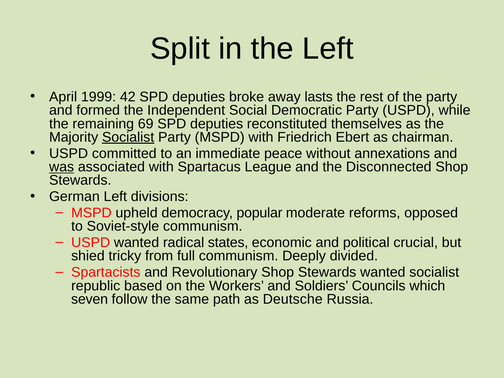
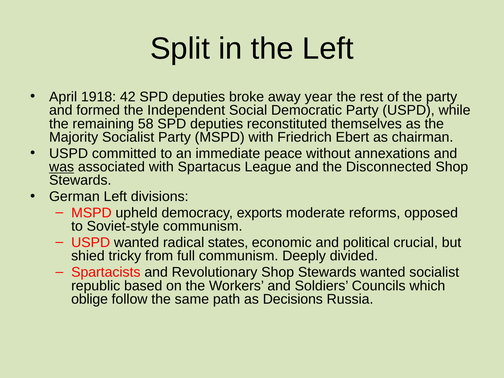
1999: 1999 -> 1918 (99, 97)
lasts: lasts -> year (319, 97)
69: 69 -> 58 (146, 124)
Socialist underline: present -> none (128, 137)
popular: popular -> exports (259, 213)
seven: seven -> oblige (90, 299)
Deutsche: Deutsche -> Decisions (293, 299)
